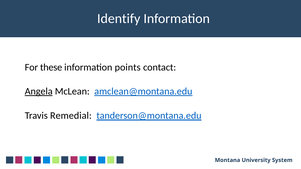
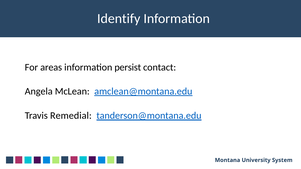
these: these -> areas (51, 67)
points: points -> persist (128, 67)
Angela underline: present -> none (39, 91)
